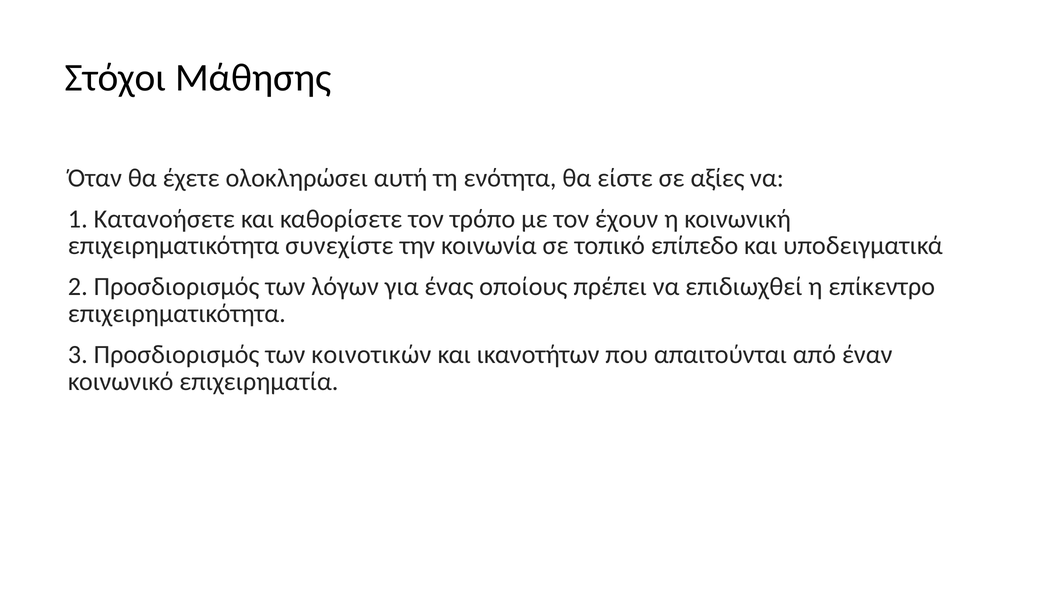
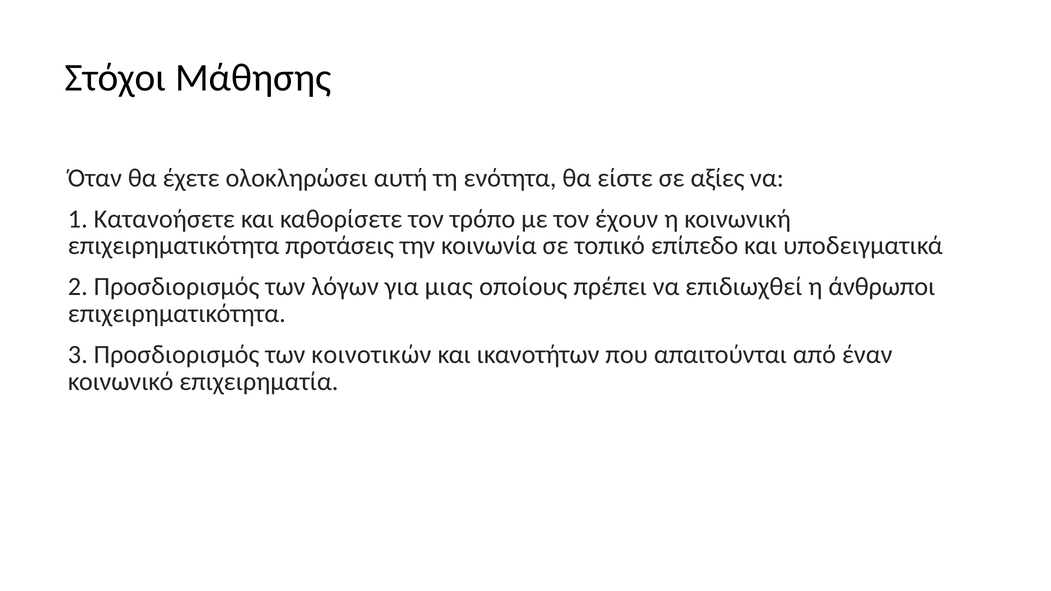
συνεχίστε: συνεχίστε -> προτάσεις (340, 246)
ένας: ένας -> μιας (449, 287)
επίκεντρο: επίκεντρο -> άνθρωποι (882, 287)
